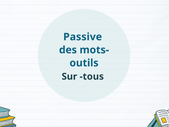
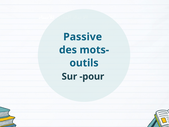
tous: tous -> pour (92, 76)
